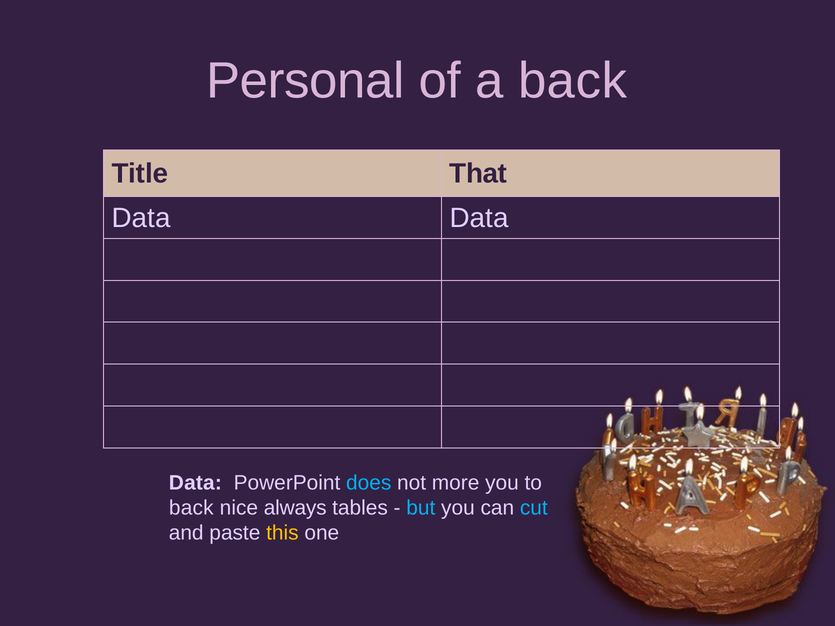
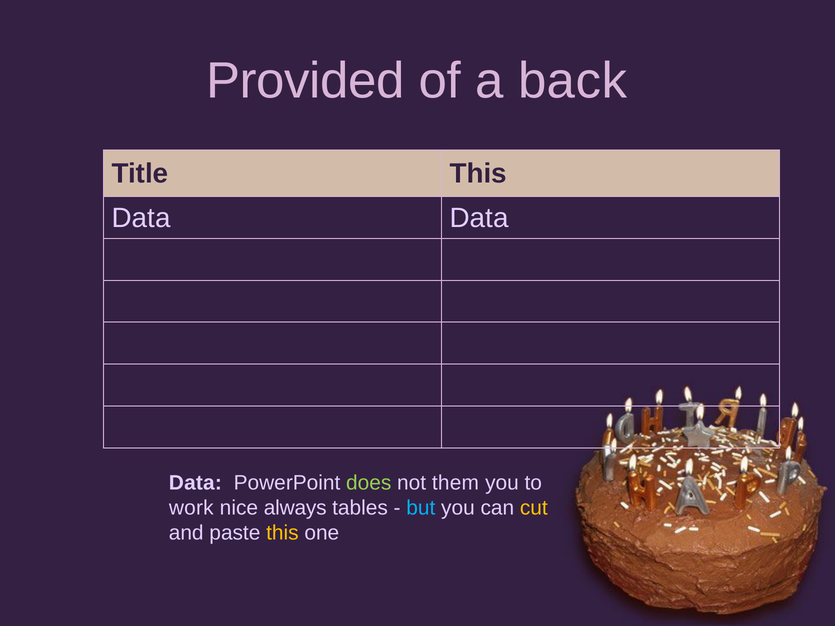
Personal: Personal -> Provided (305, 81)
Title That: That -> This (478, 174)
does colour: light blue -> light green (369, 483)
more: more -> them (455, 483)
back: back -> work (191, 508)
cut colour: light blue -> yellow (534, 508)
